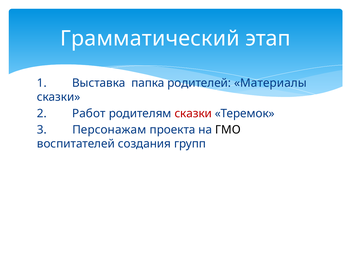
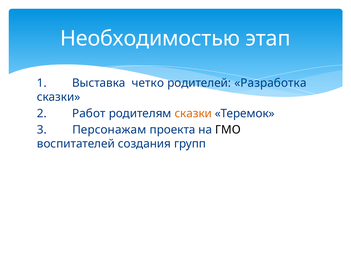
Грамматический: Грамматический -> Необходимостью (150, 39)
папка: папка -> четко (148, 83)
Материалы: Материалы -> Разработка (270, 83)
сказки colour: red -> orange (193, 114)
